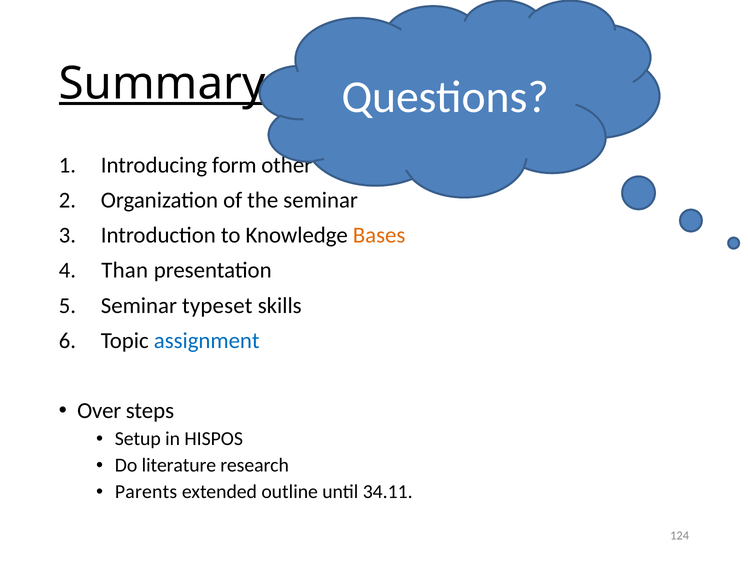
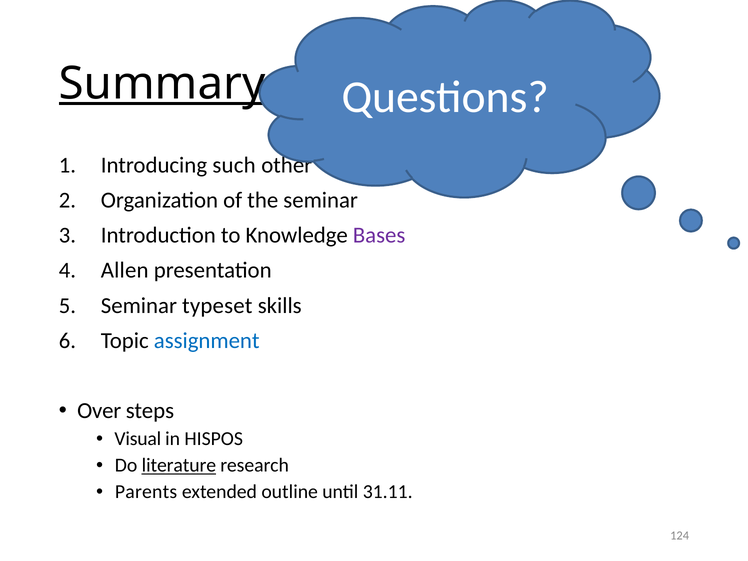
form: form -> such (234, 165)
Bases colour: orange -> purple (379, 235)
Than: Than -> Allen (125, 270)
Setup: Setup -> Visual (138, 439)
literature underline: none -> present (179, 465)
34.11: 34.11 -> 31.11 (388, 492)
